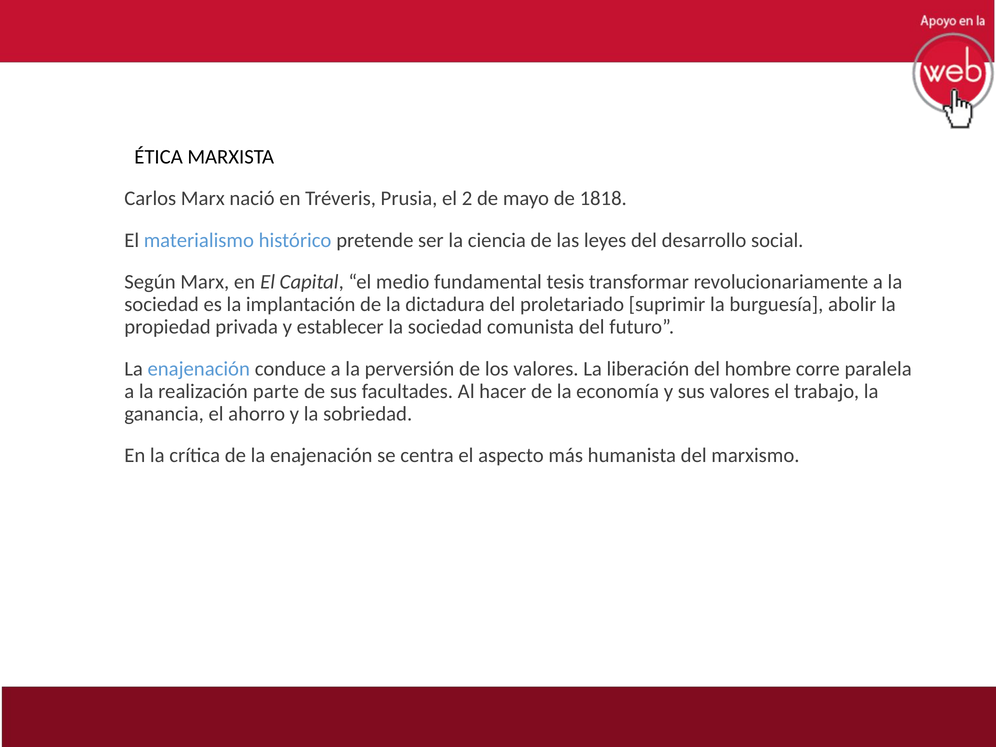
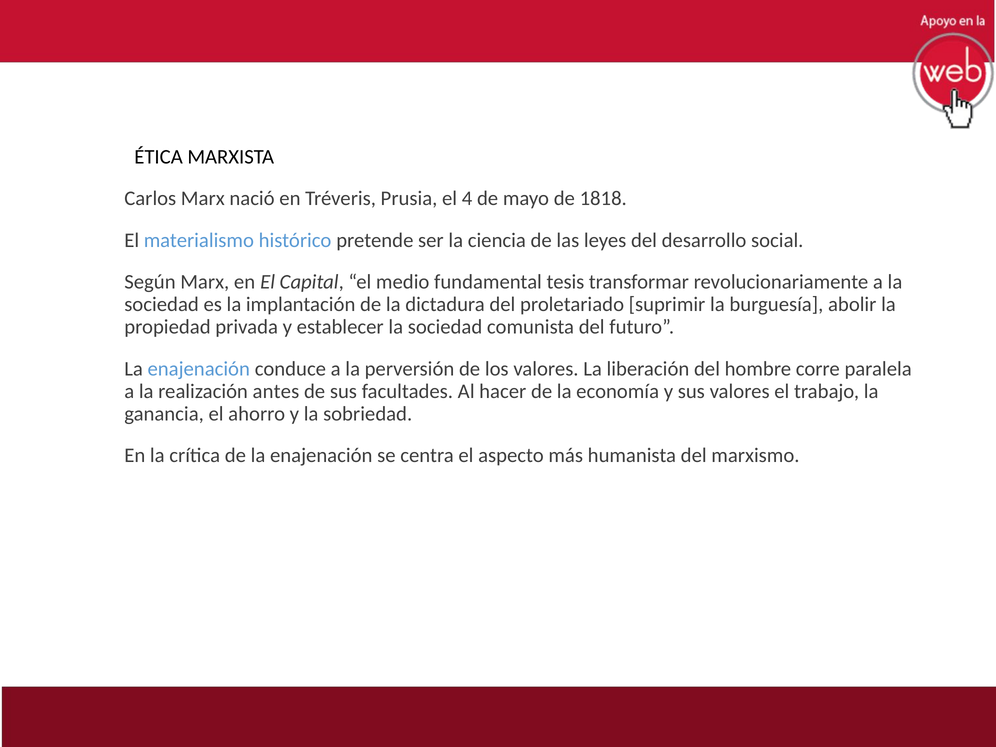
2: 2 -> 4 (467, 199)
parte: parte -> antes (276, 391)
